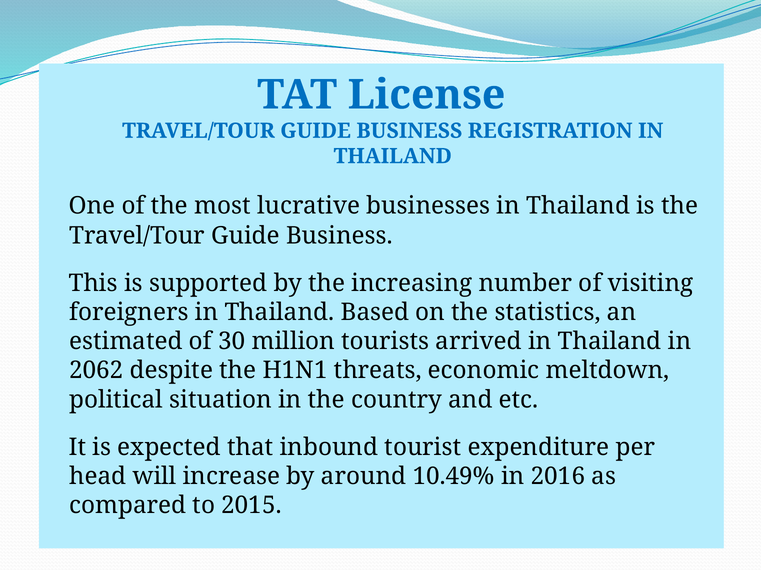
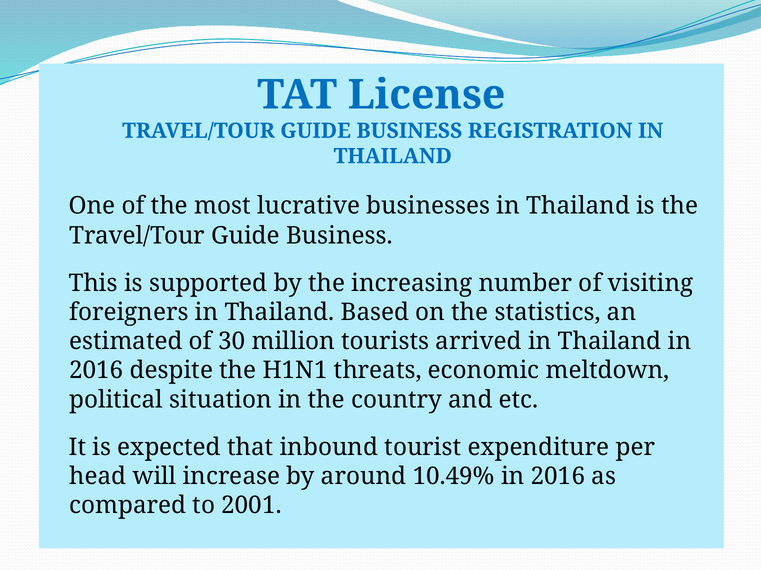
2062: 2062 -> 2016 (96, 371)
2015: 2015 -> 2001 (252, 506)
